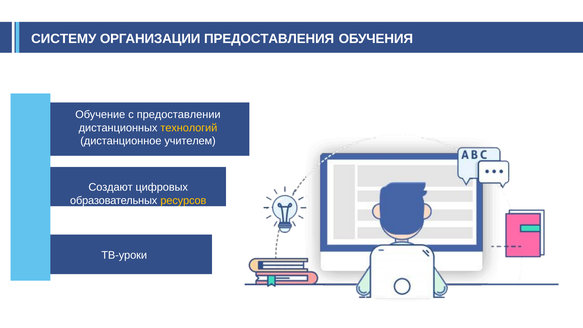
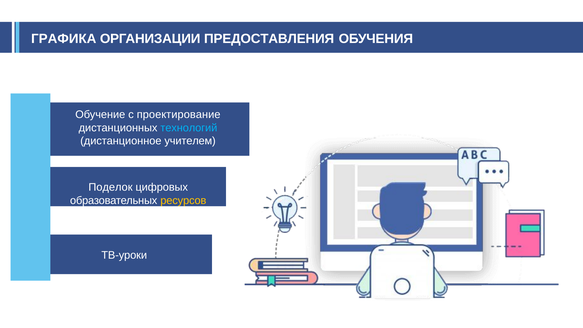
СИСТЕМУ: СИСТЕМУ -> ГРАФИКА (64, 39)
предоставлении: предоставлении -> проектирование (179, 115)
технологий colour: yellow -> light blue (189, 128)
Создают: Создают -> Поделок (110, 187)
